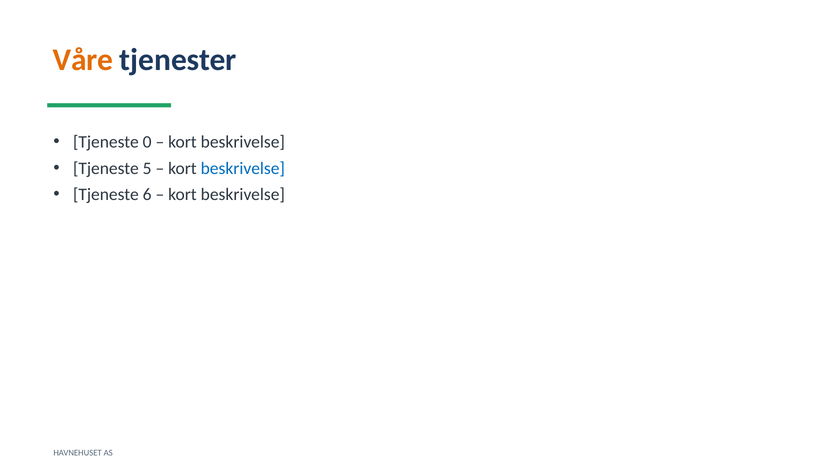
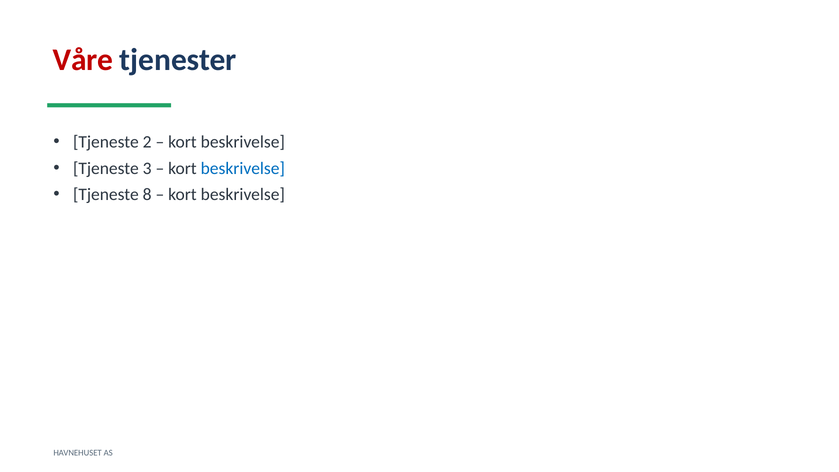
Våre colour: orange -> red (83, 60)
0: 0 -> 2 (147, 142)
5: 5 -> 3 (147, 168)
6: 6 -> 8 (147, 195)
